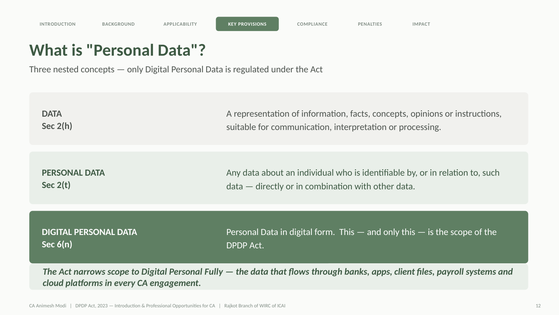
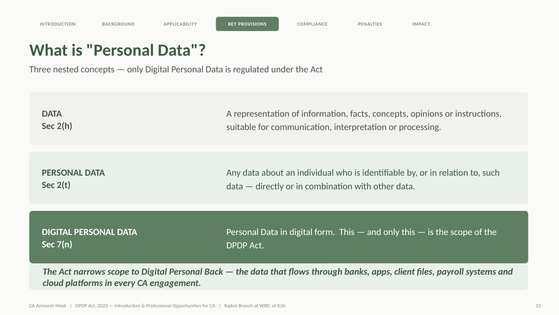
6(n: 6(n -> 7(n (65, 244)
Fully: Fully -> Back (214, 271)
